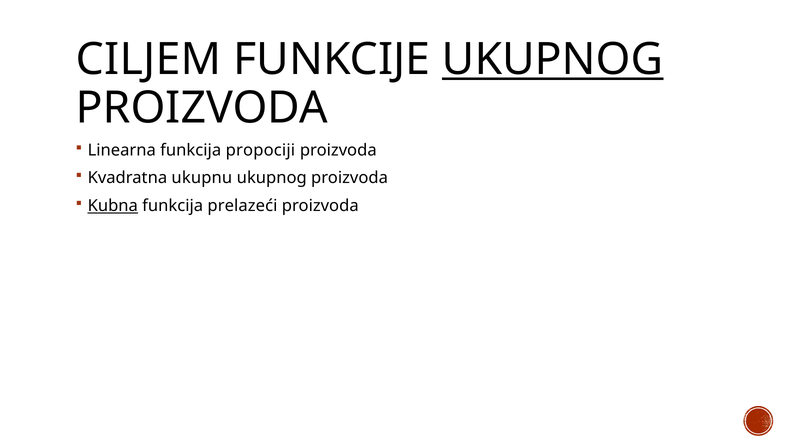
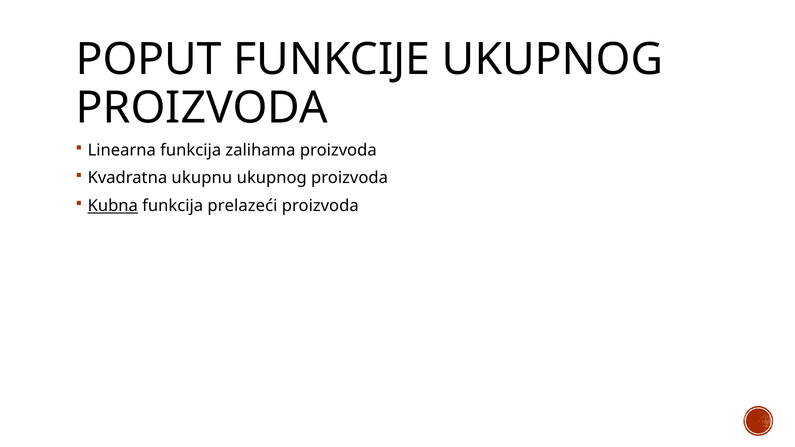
CILJEM: CILJEM -> POPUT (149, 60)
UKUPNOG underline: present -> none (553, 60)
propociji: propociji -> zalihama (260, 150)
